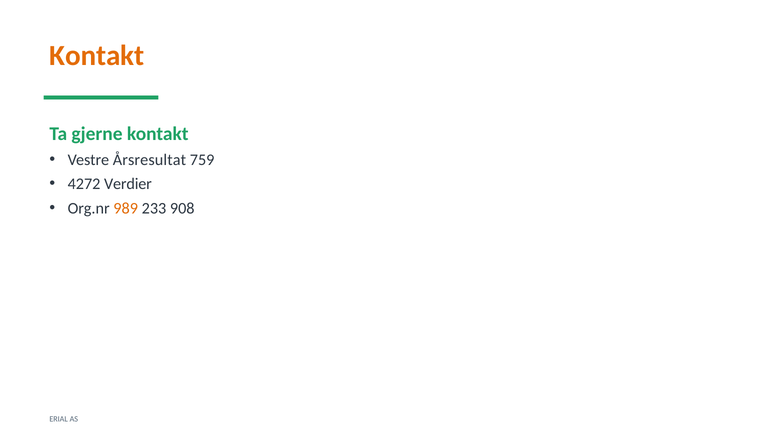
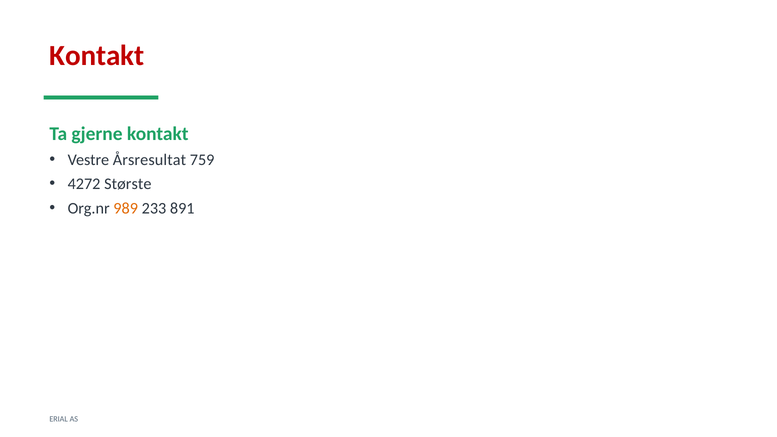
Kontakt colour: orange -> red (97, 55)
Verdier: Verdier -> Største (128, 184)
908: 908 -> 891 (182, 208)
